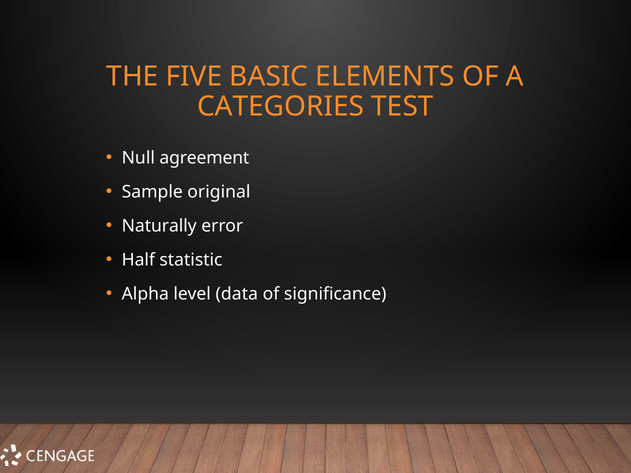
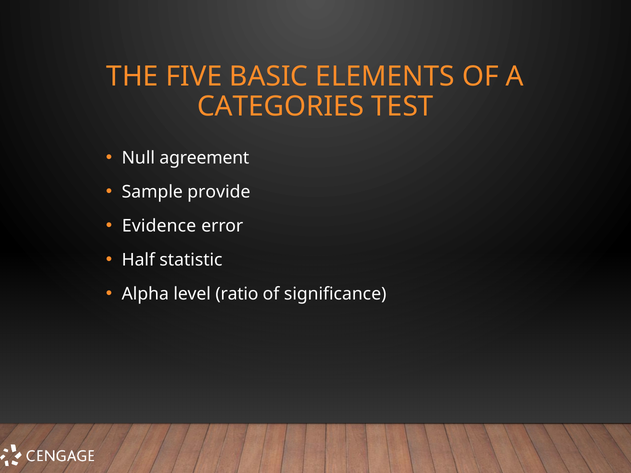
original: original -> provide (219, 192)
Naturally: Naturally -> Evidence (159, 226)
data: data -> ratio (237, 294)
